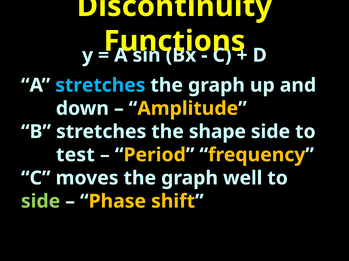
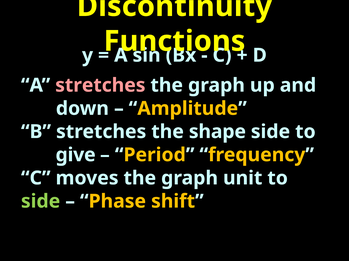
stretches colour: light blue -> pink (100, 86)
test: test -> give (76, 155)
well: well -> unit (243, 179)
